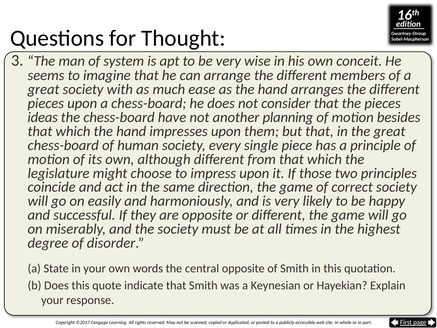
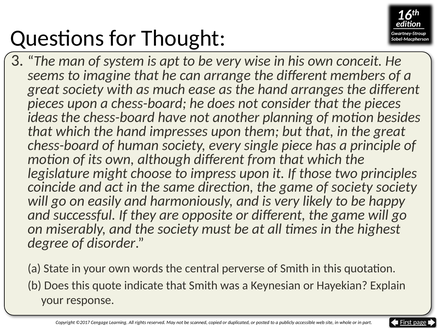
of correct: correct -> society (352, 187)
central opposite: opposite -> perverse (243, 268)
